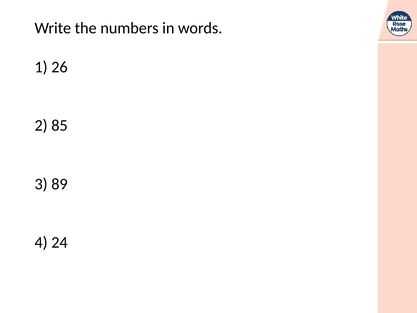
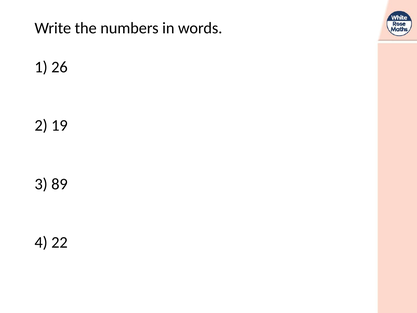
85: 85 -> 19 (59, 126)
24: 24 -> 22 (59, 242)
